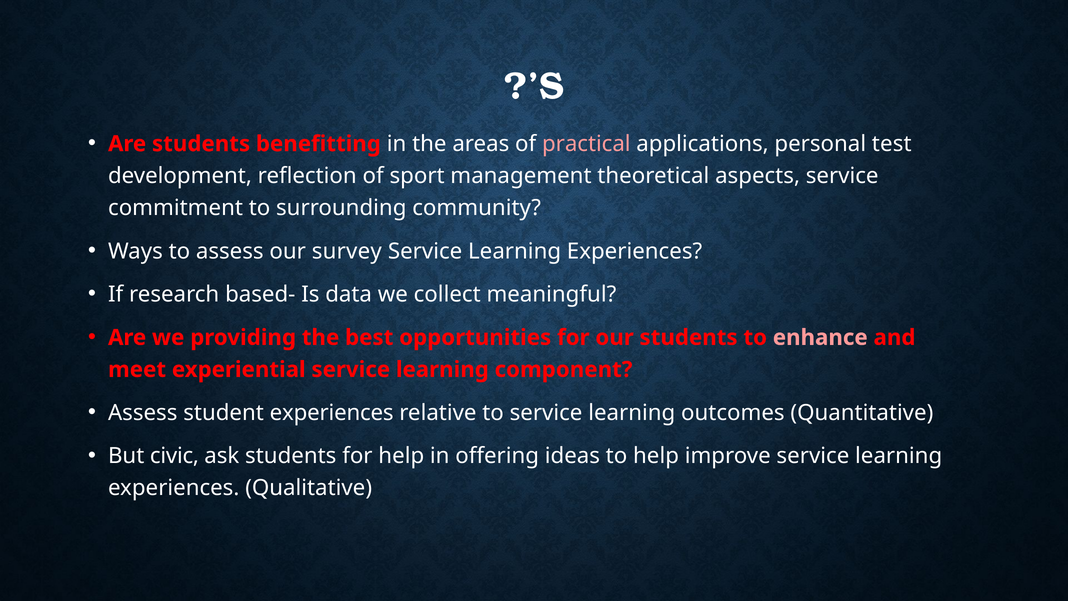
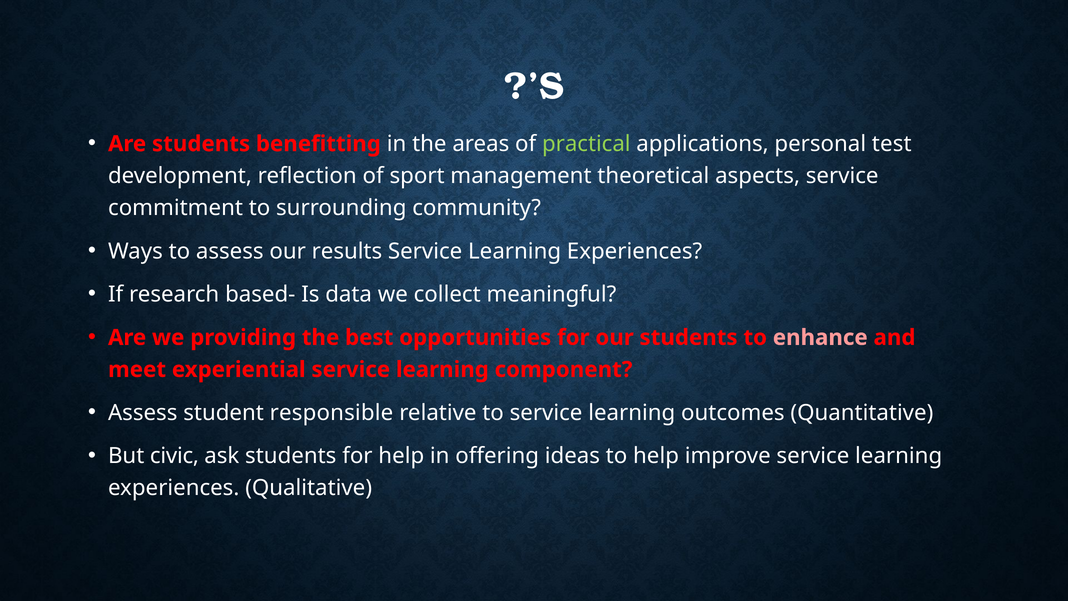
practical colour: pink -> light green (586, 144)
survey: survey -> results (347, 251)
student experiences: experiences -> responsible (331, 413)
